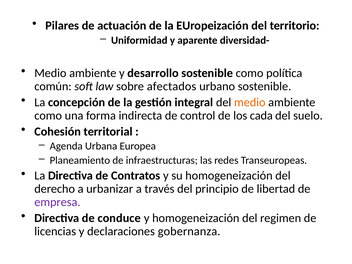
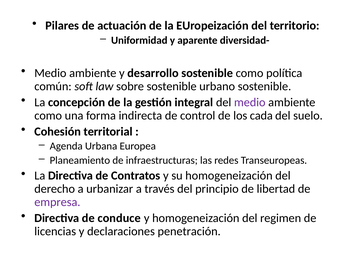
sobre afectados: afectados -> sostenible (172, 86)
medio colour: orange -> purple (250, 102)
gobernanza: gobernanza -> penetración (189, 231)
